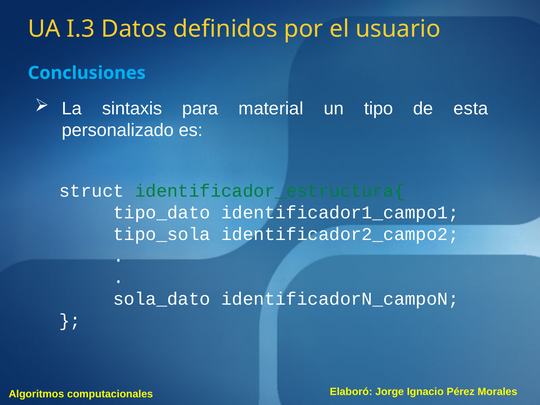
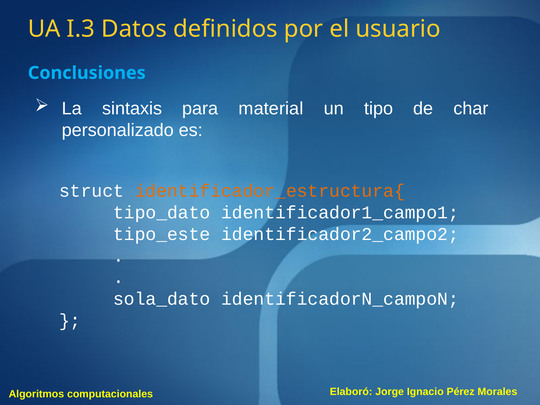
esta: esta -> char (471, 109)
identificador_estructura{ colour: green -> orange (270, 191)
tipo_sola: tipo_sola -> tipo_este (162, 234)
